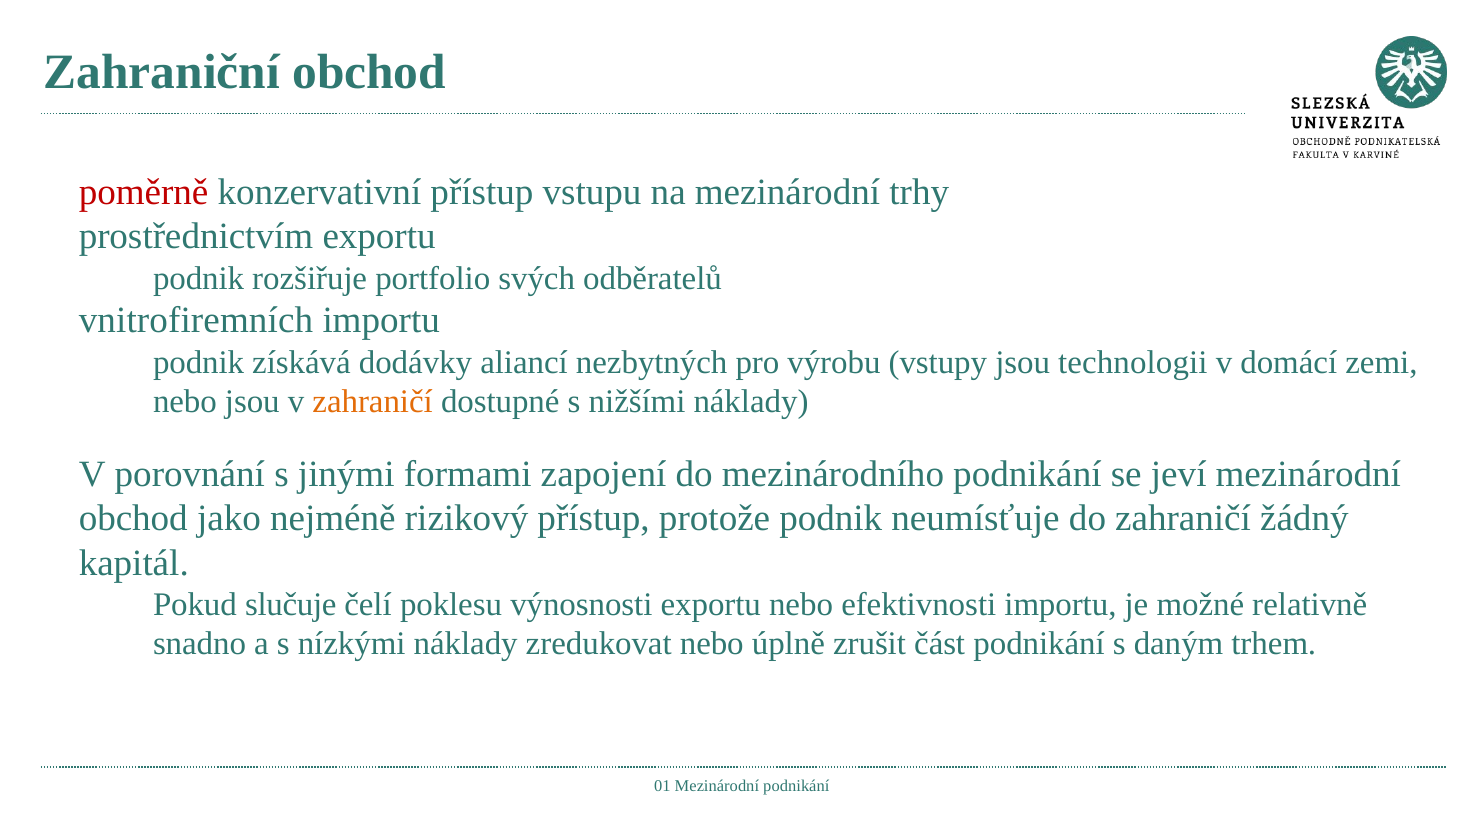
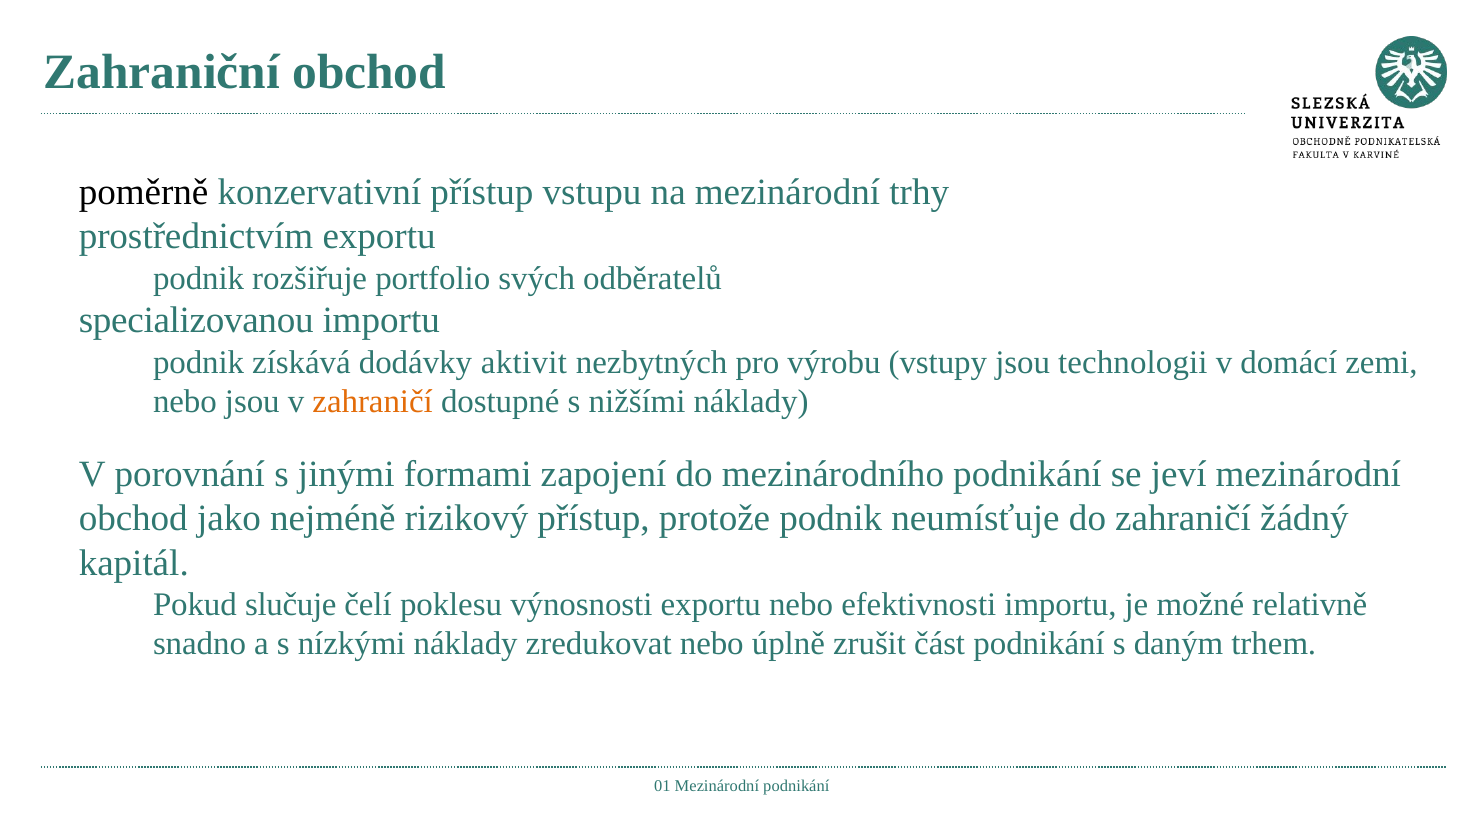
poměrně colour: red -> black (144, 192)
vnitrofiremních: vnitrofiremních -> specializovanou (196, 321)
aliancí: aliancí -> aktivit (524, 363)
